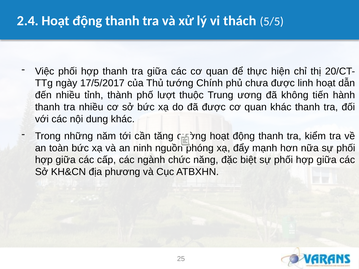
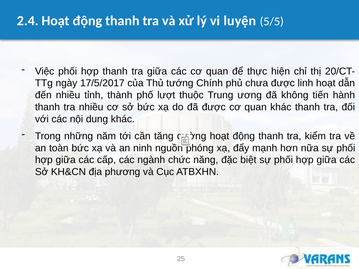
thách: thách -> luyện (240, 21)
